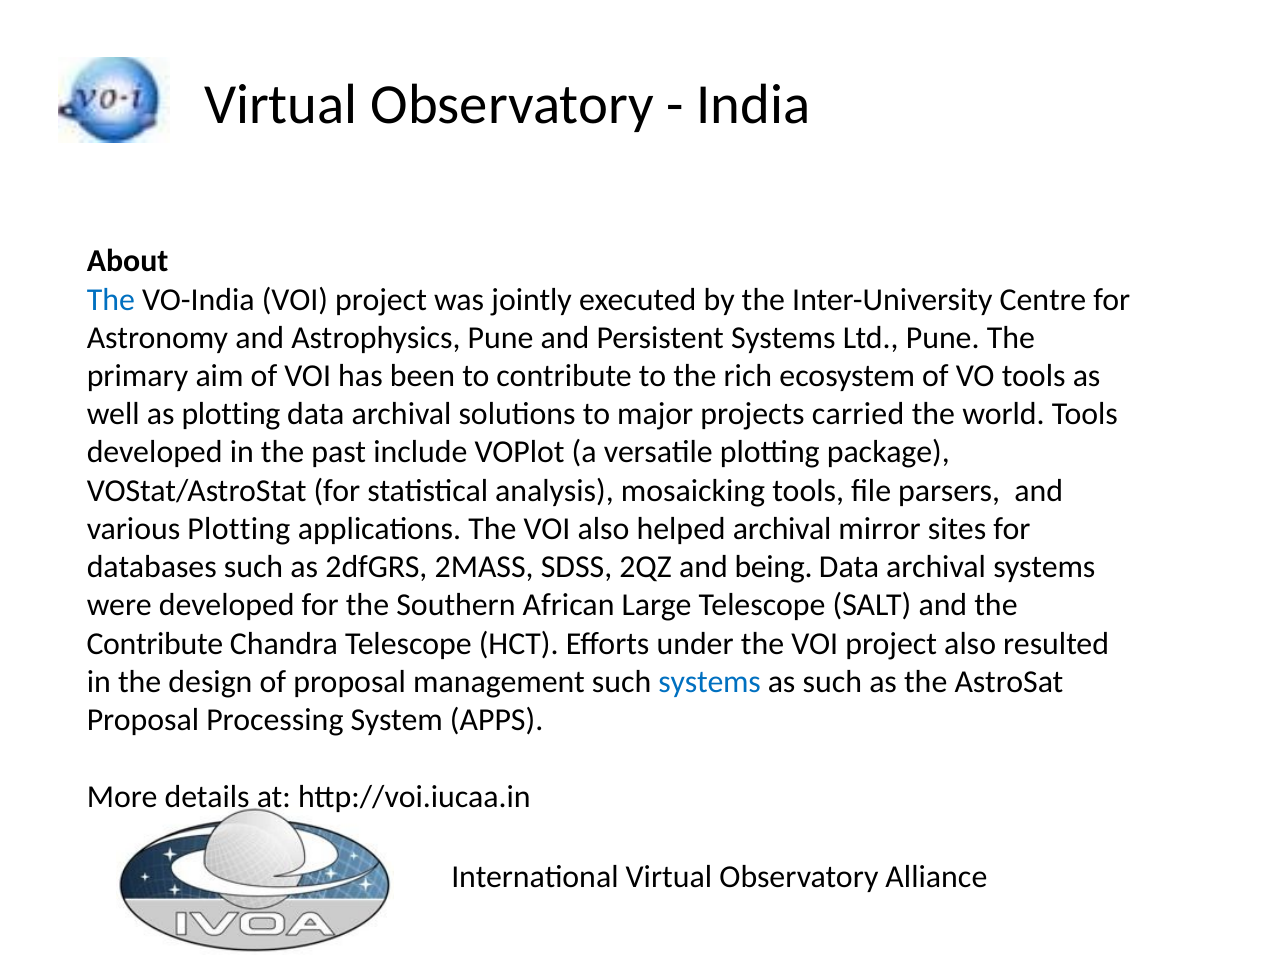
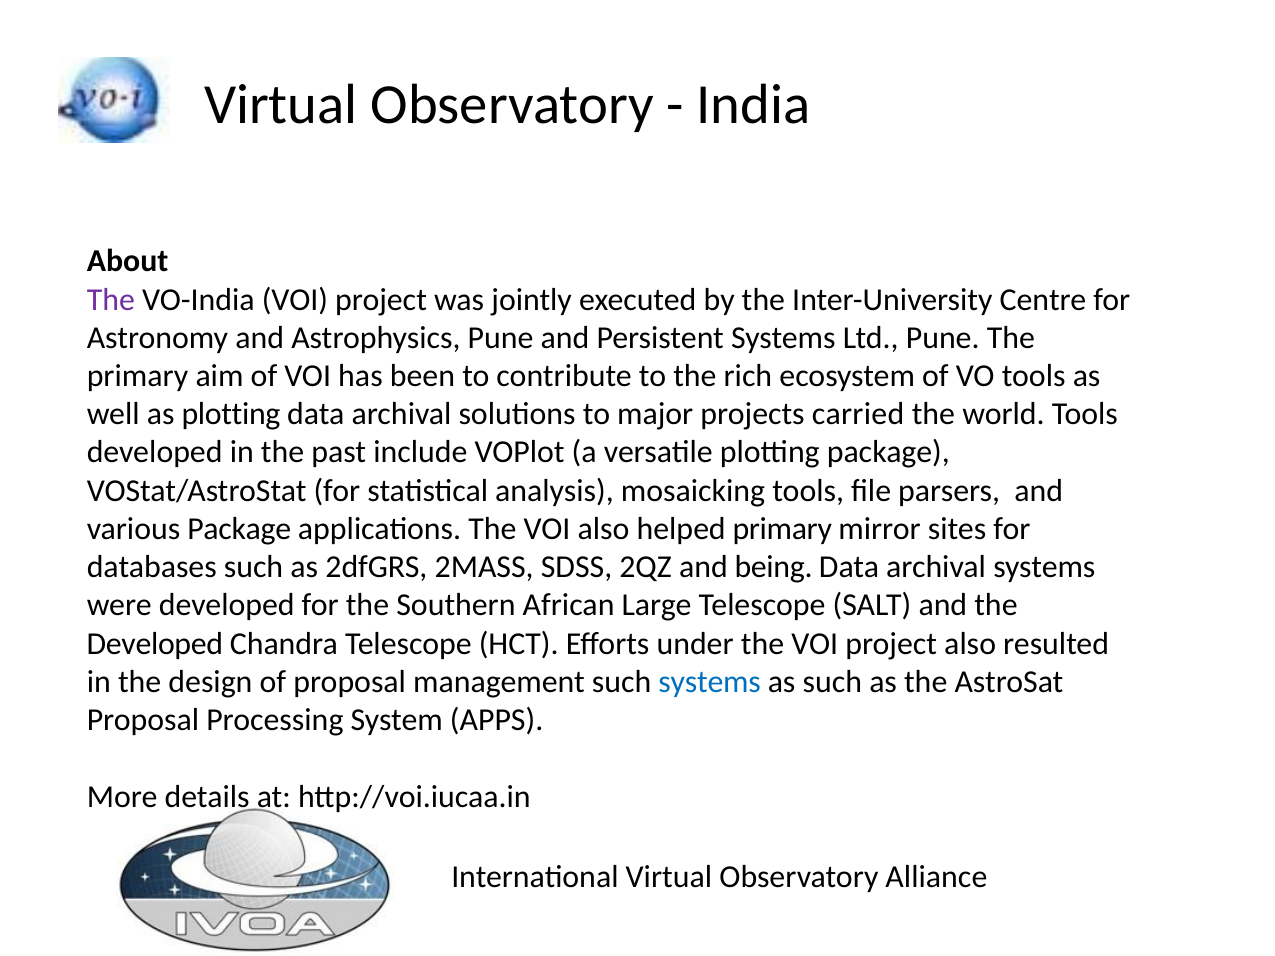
The colour: blue -> purple (111, 300)
various Plotting: Plotting -> Package (239, 529)
helped archival: archival -> primary (782, 529)
Contribute: Contribute -> Developed (155, 644)
